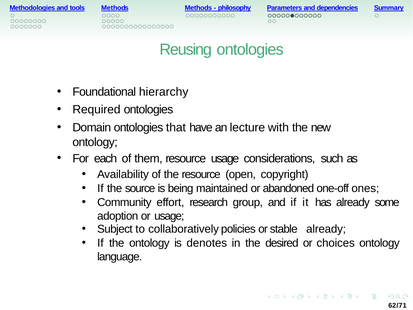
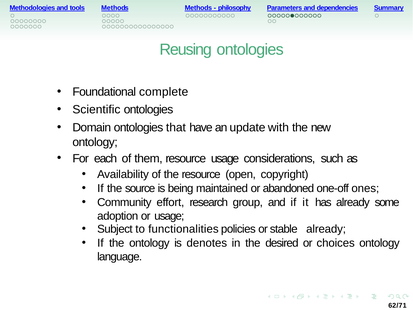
hierarchy: hierarchy -> complete (164, 92)
Required: Required -> Scientific (96, 110)
lecture: lecture -> update (247, 128)
collaboratively: collaboratively -> functionalities (183, 229)
